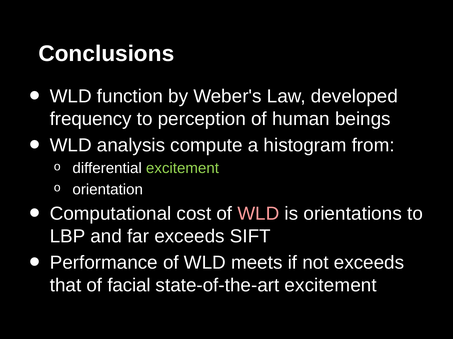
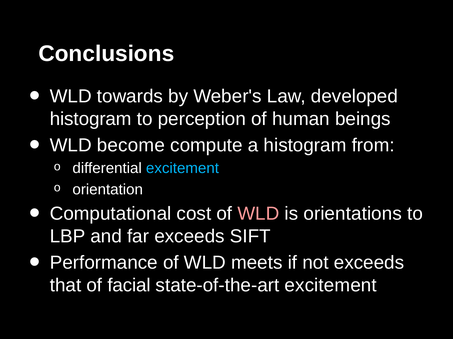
function: function -> towards (130, 96)
frequency: frequency -> histogram (91, 119)
analysis: analysis -> become (131, 146)
excitement colour: light green -> light blue (182, 169)
